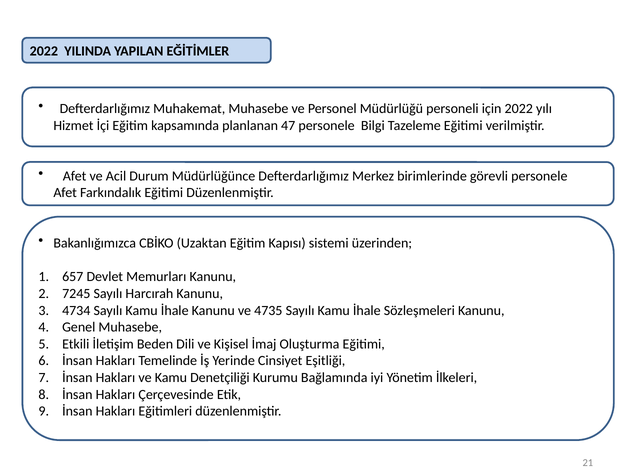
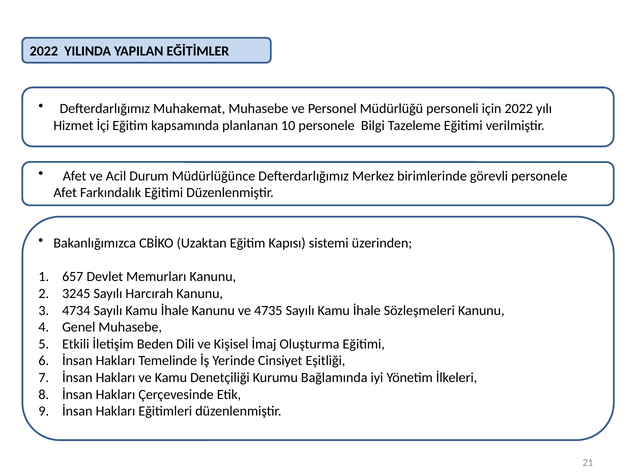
47: 47 -> 10 (288, 126)
7245: 7245 -> 3245 (76, 294)
